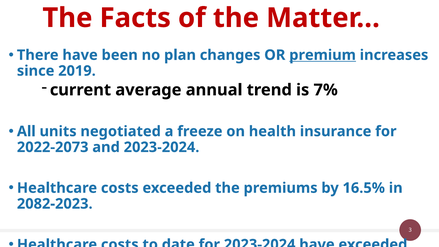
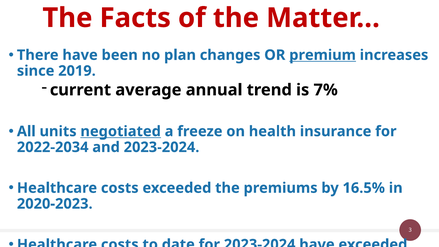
negotiated underline: none -> present (121, 131)
2022-2073: 2022-2073 -> 2022-2034 (53, 147)
2082-2023: 2082-2023 -> 2020-2023 (55, 204)
